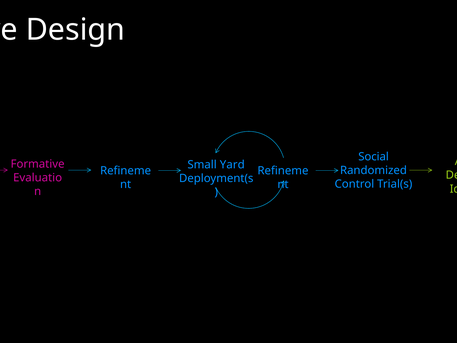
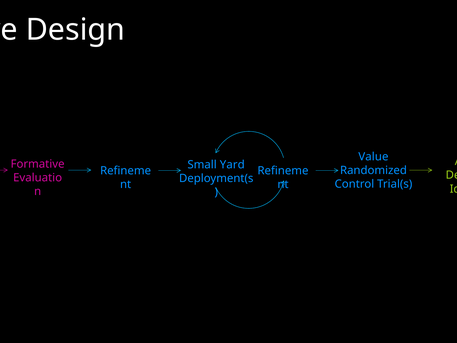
Social: Social -> Value (373, 156)
